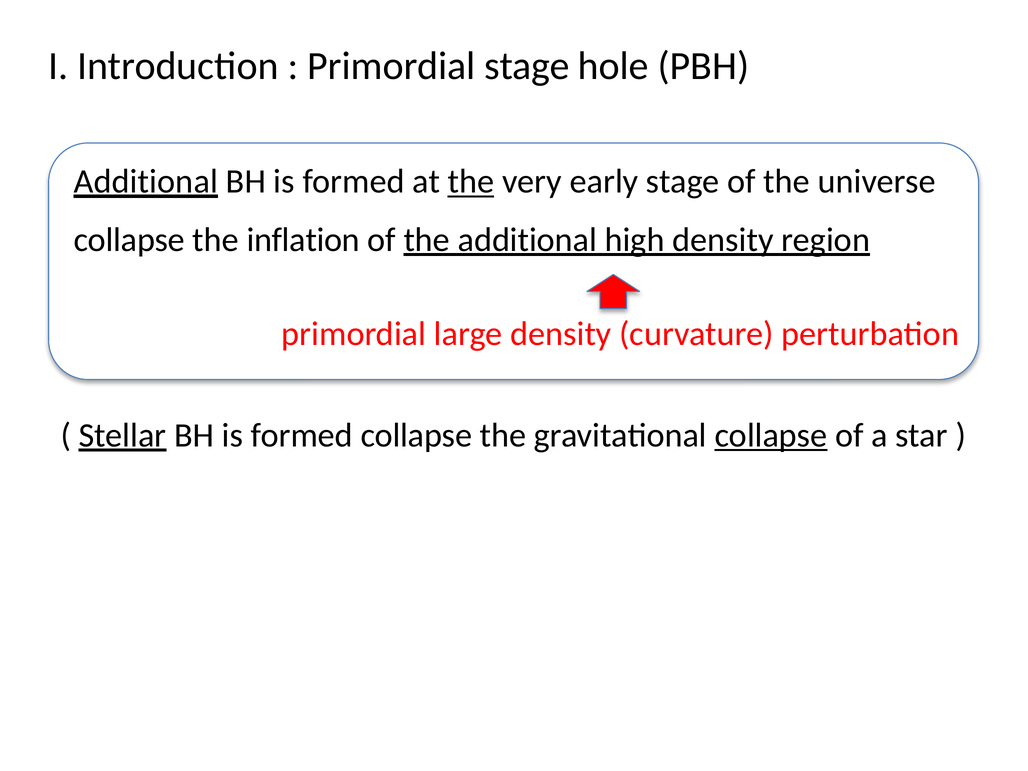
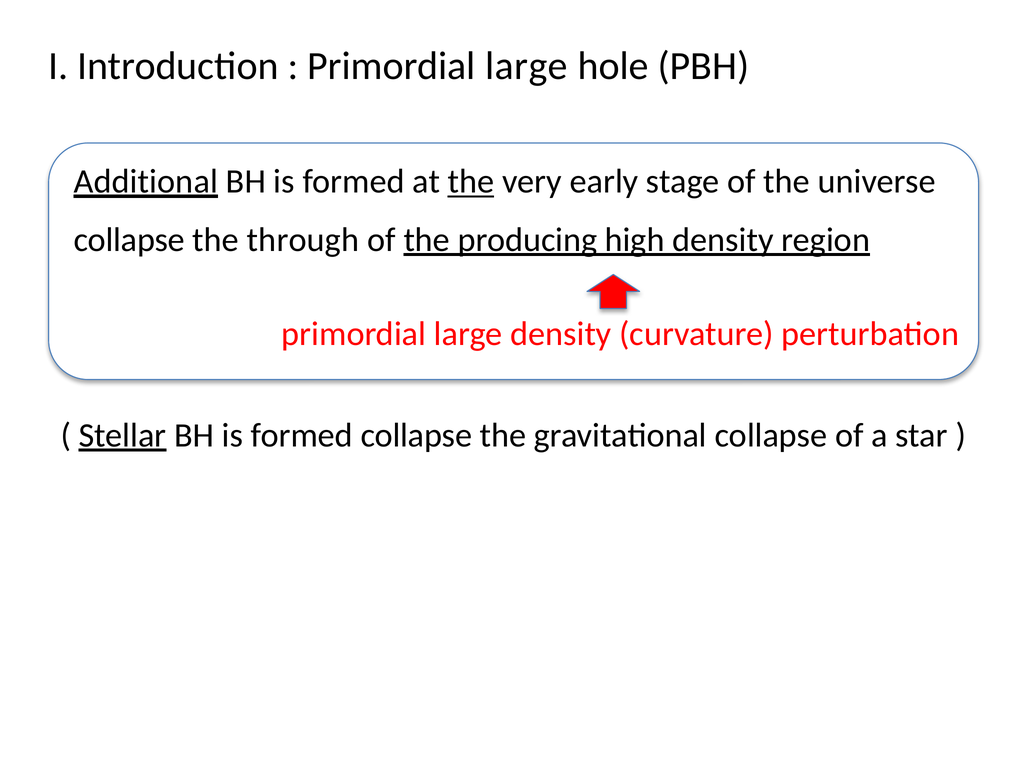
stage: stage -> large (526, 66)
inflation: inflation -> through (303, 240)
the additional: additional -> producing (527, 240)
collapse underline: present -> none (771, 435)
